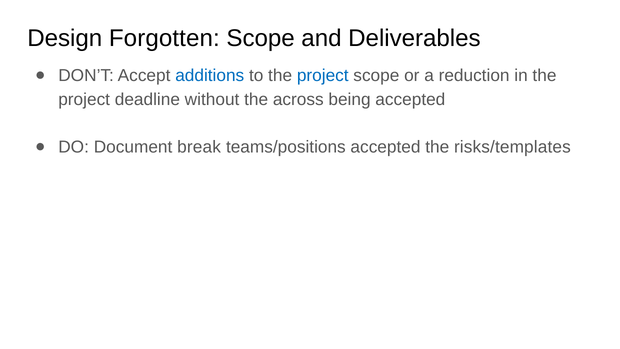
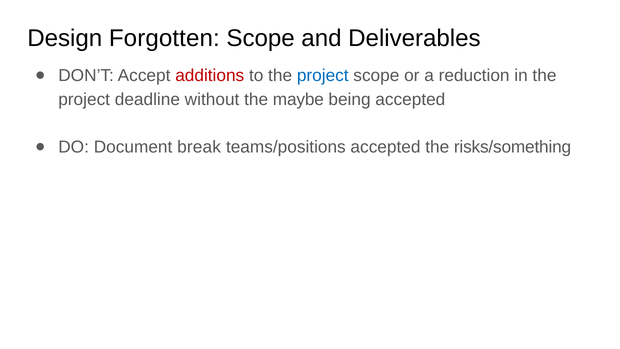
additions colour: blue -> red (210, 76)
across: across -> maybe (298, 99)
risks/templates: risks/templates -> risks/something (513, 147)
